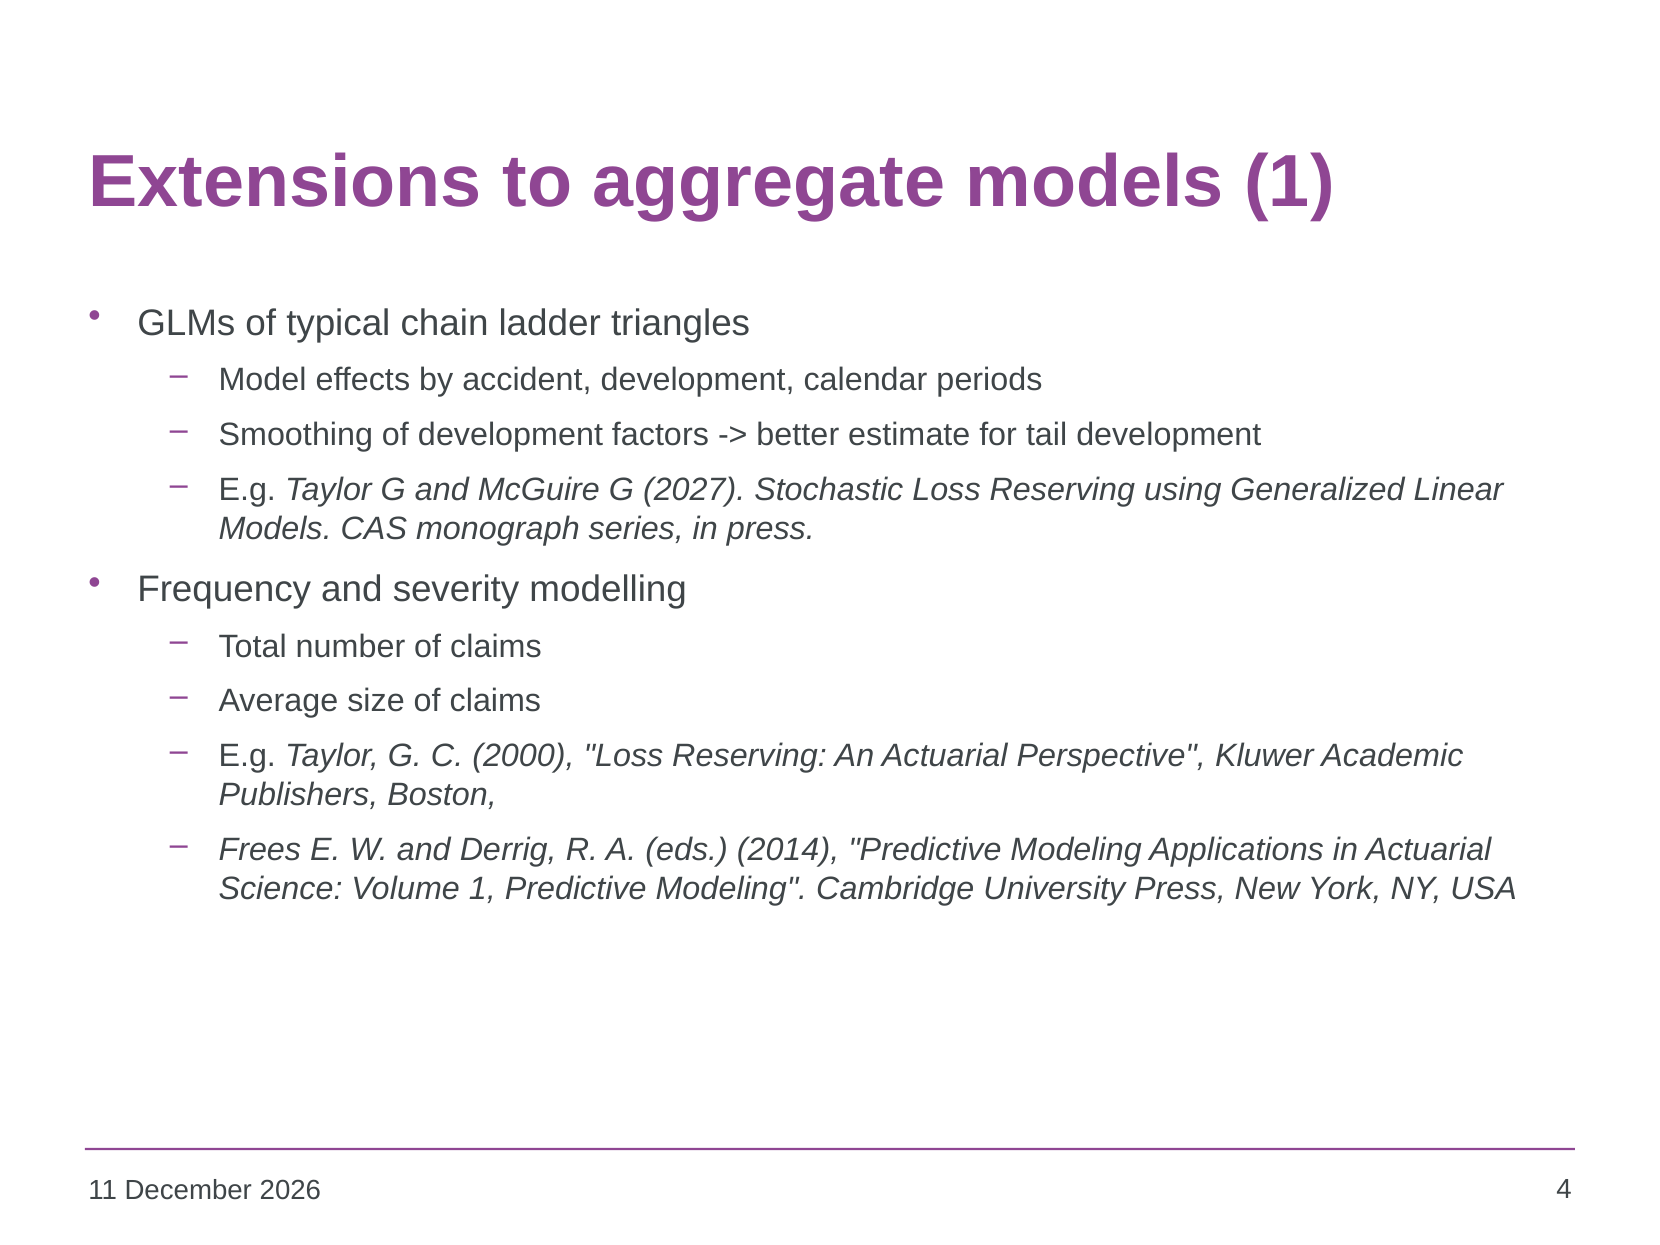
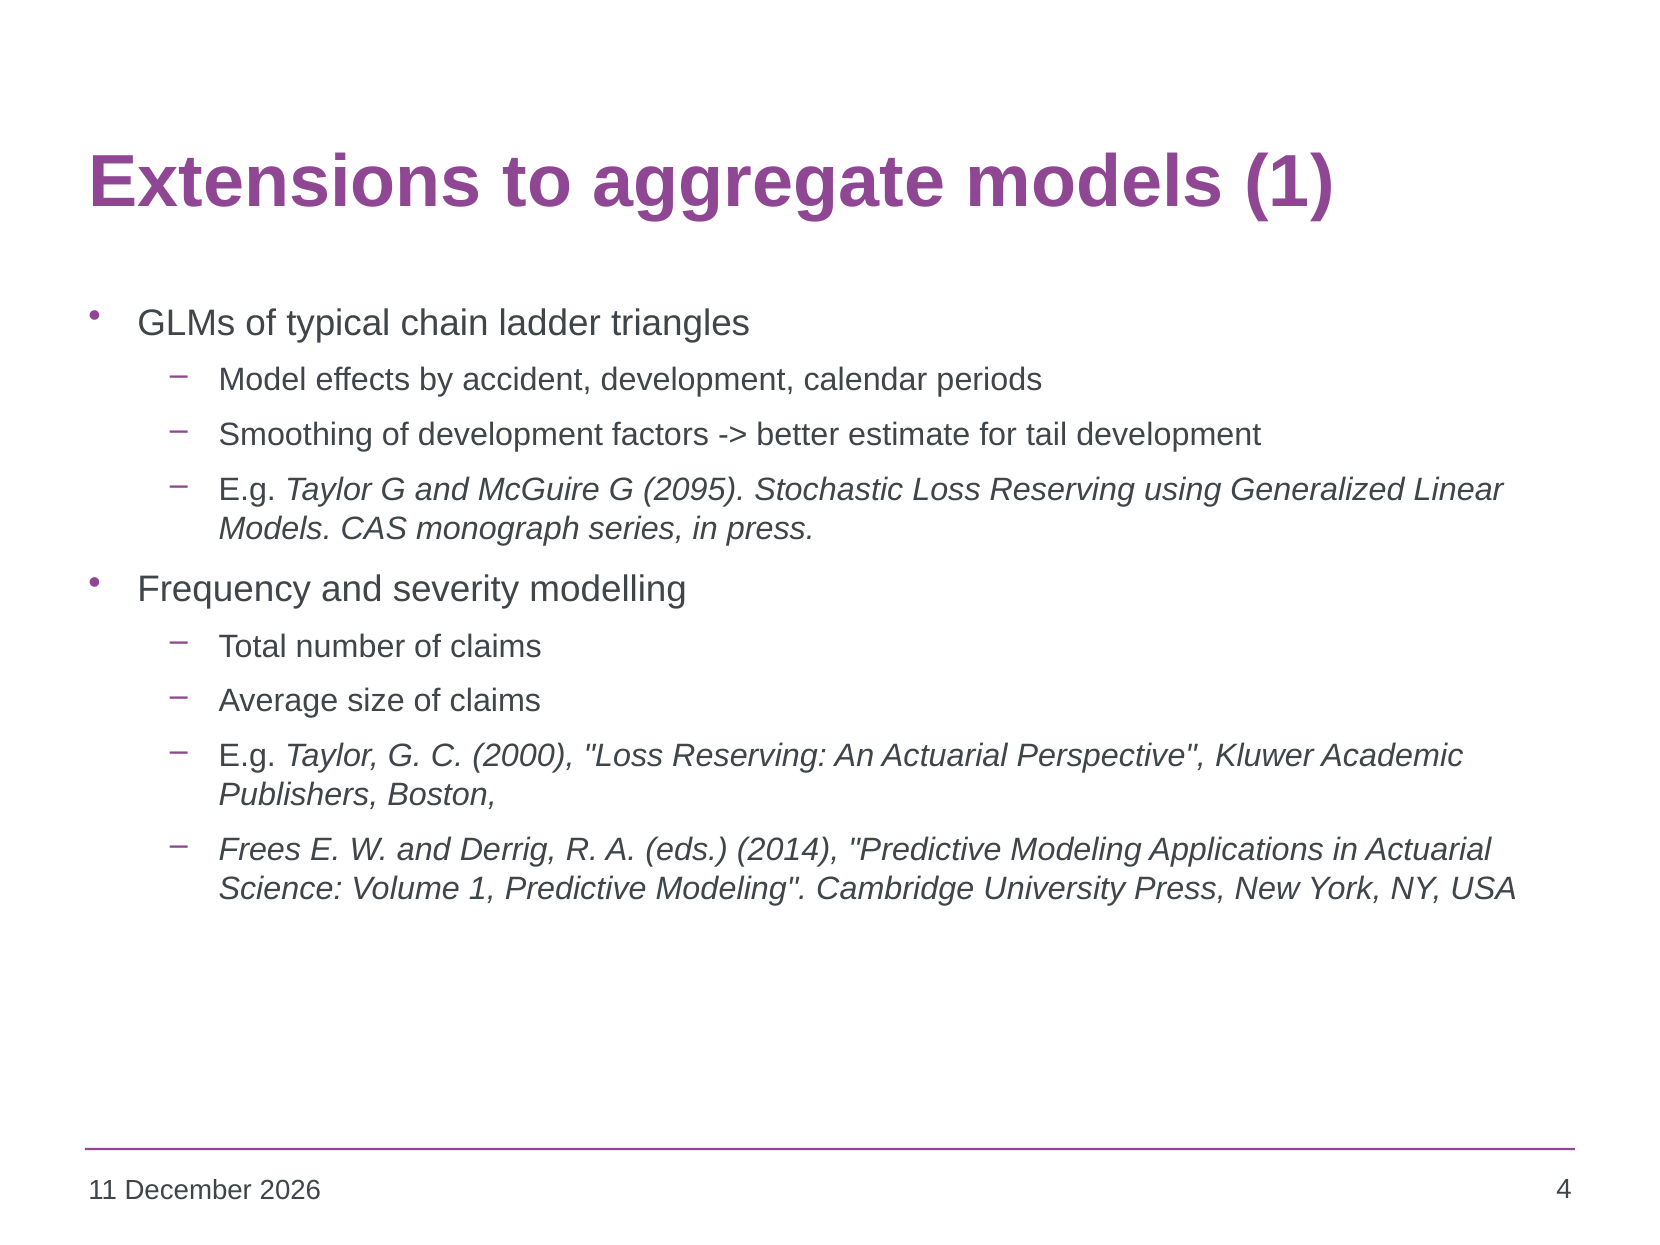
2027: 2027 -> 2095 (694, 490)
